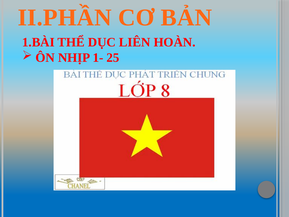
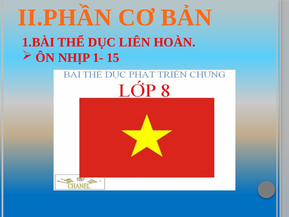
25: 25 -> 15 (113, 58)
